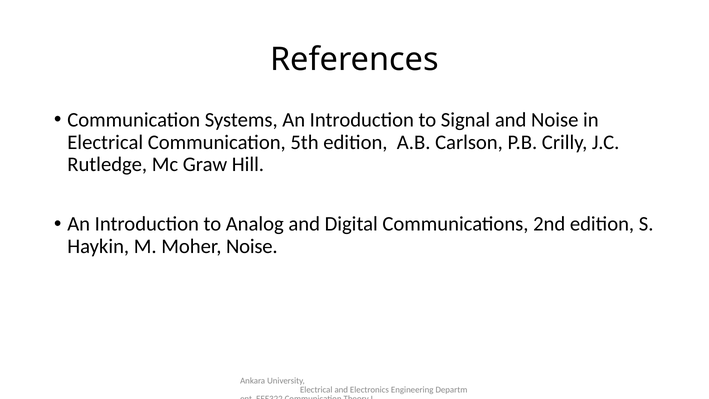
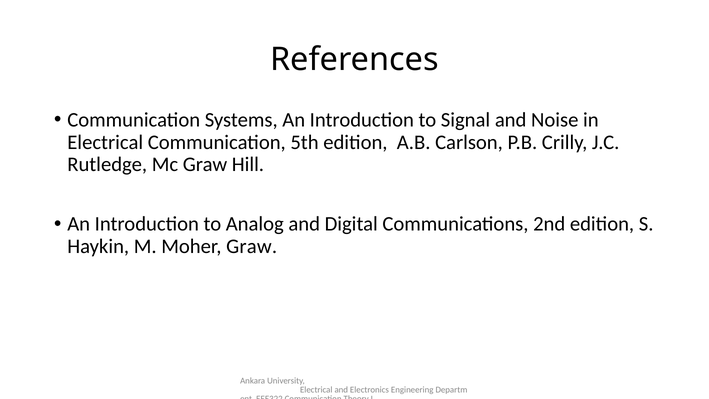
Moher Noise: Noise -> Graw (252, 246)
